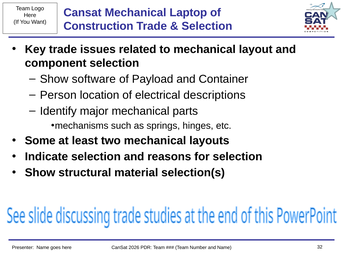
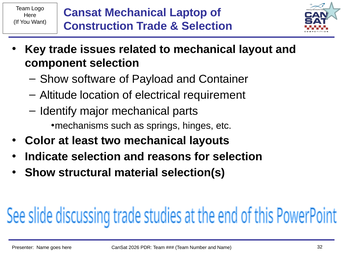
Person: Person -> Altitude (58, 95)
descriptions: descriptions -> requirement (214, 95)
Some: Some -> Color (40, 141)
